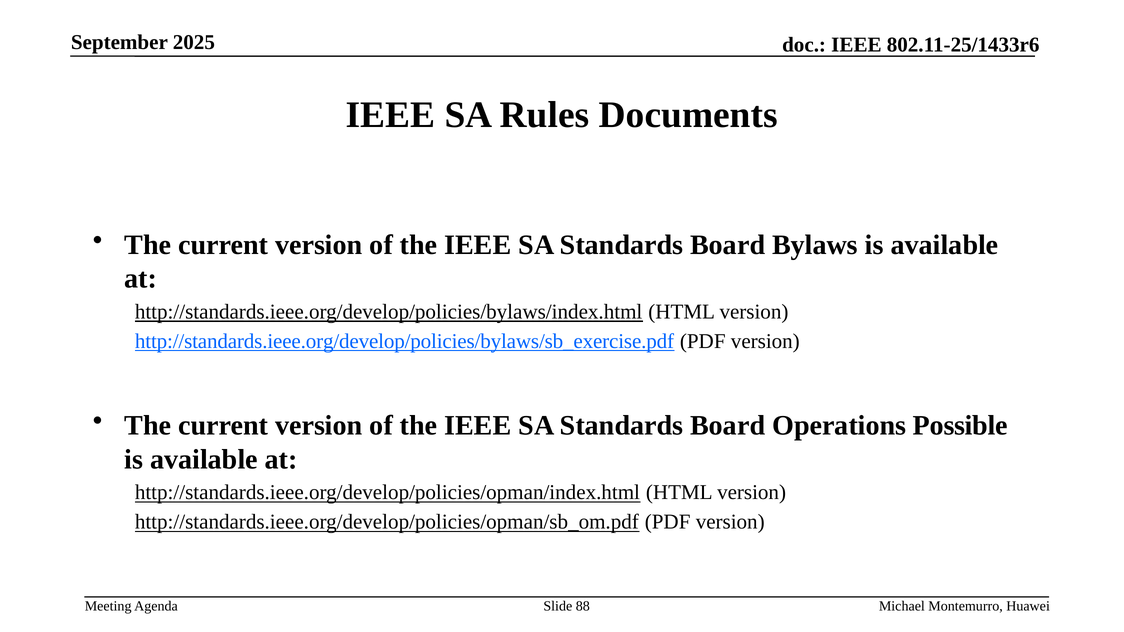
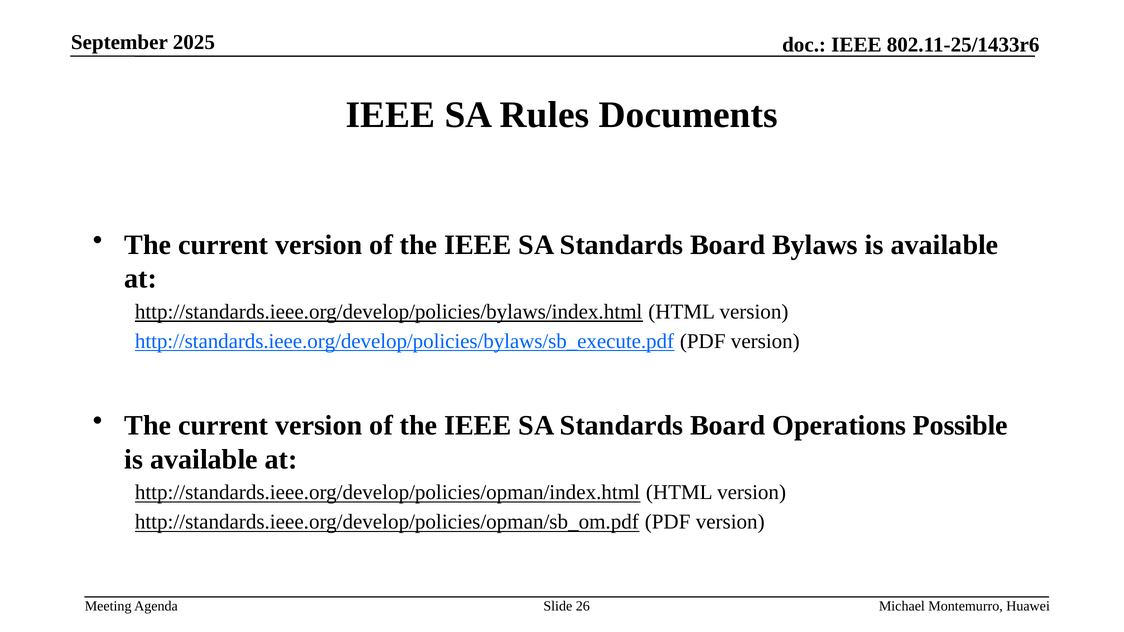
http://standards.ieee.org/develop/policies/bylaws/sb_exercise.pdf: http://standards.ieee.org/develop/policies/bylaws/sb_exercise.pdf -> http://standards.ieee.org/develop/policies/bylaws/sb_execute.pdf (404, 341)
88: 88 -> 26 (583, 606)
